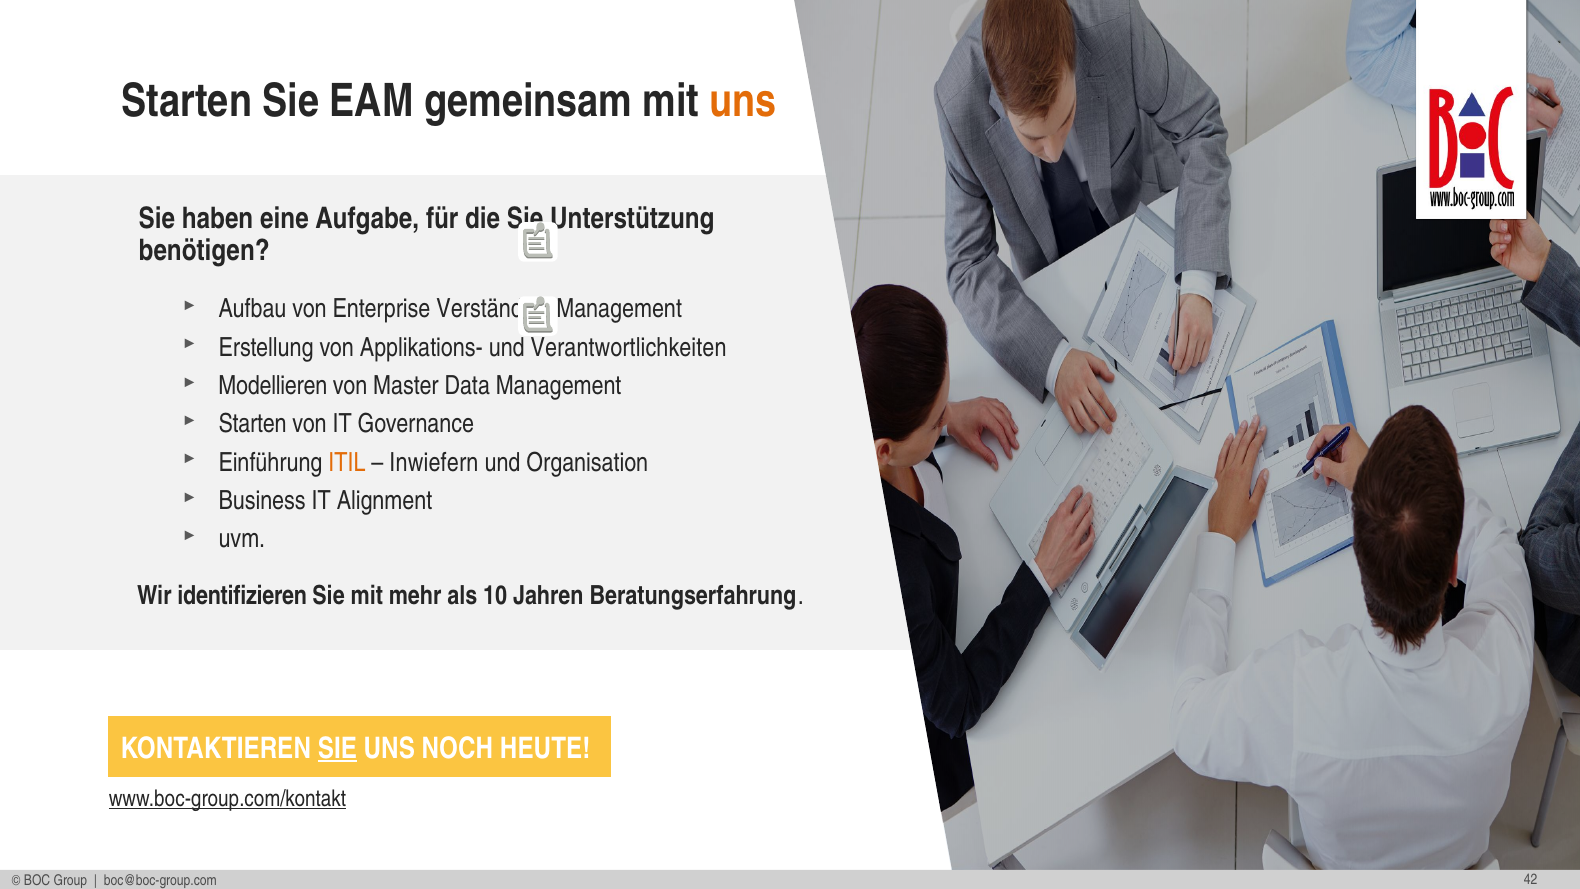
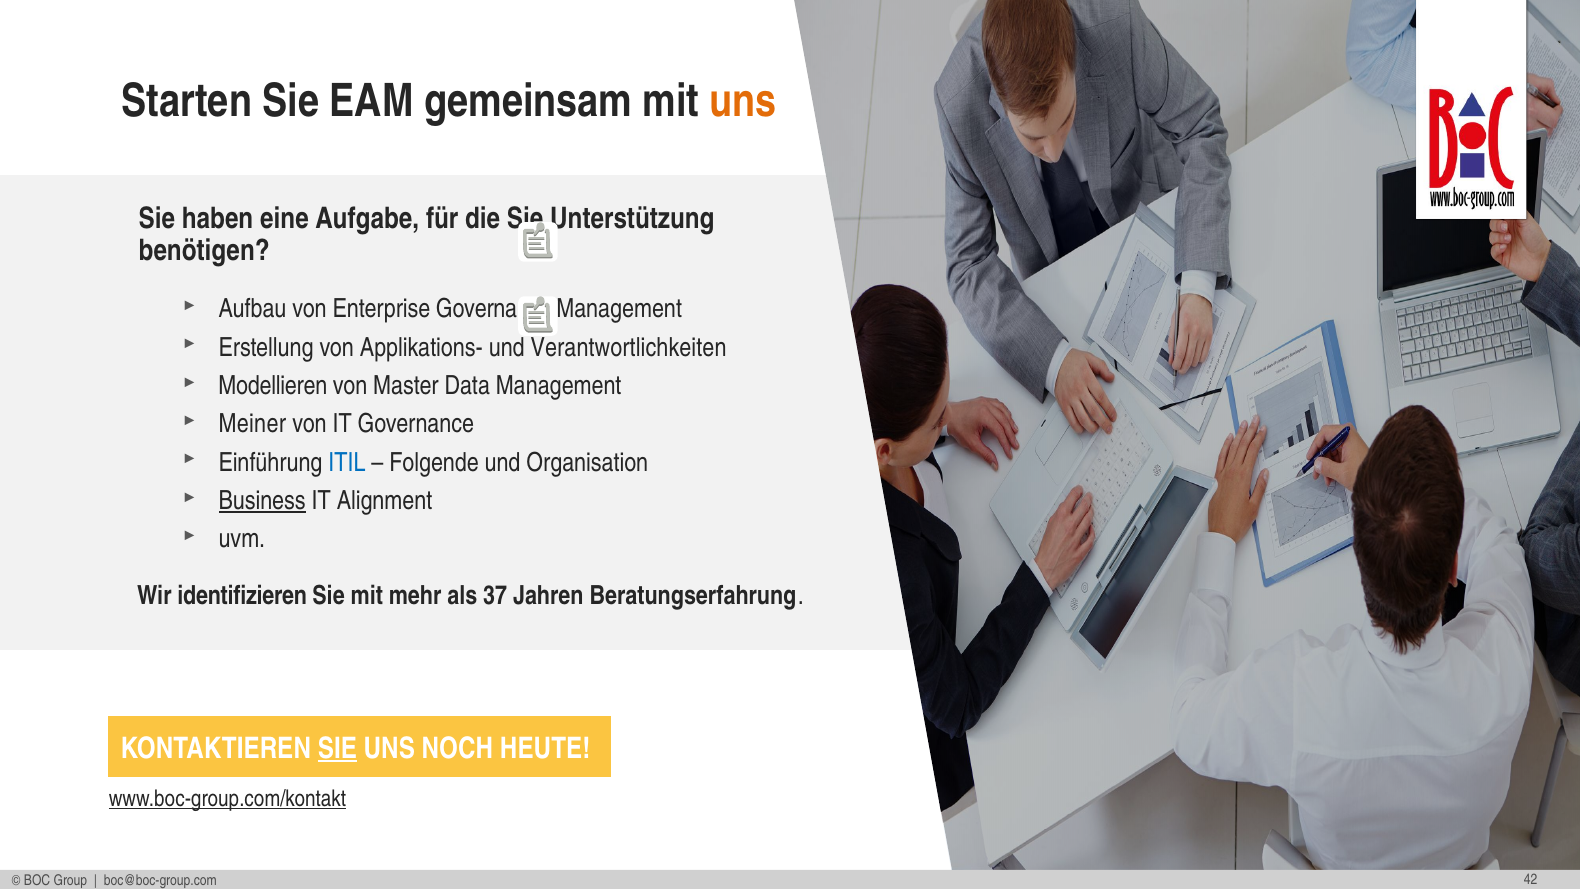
Enterprise Verständnis: Verständnis -> Governance (494, 309)
Starten: Starten -> Meiner (252, 424)
ITIL colour: orange -> blue (347, 462)
Inwiefern: Inwiefern -> Folgende (434, 462)
Business underline: none -> present (262, 501)
10: 10 -> 37 (495, 596)
